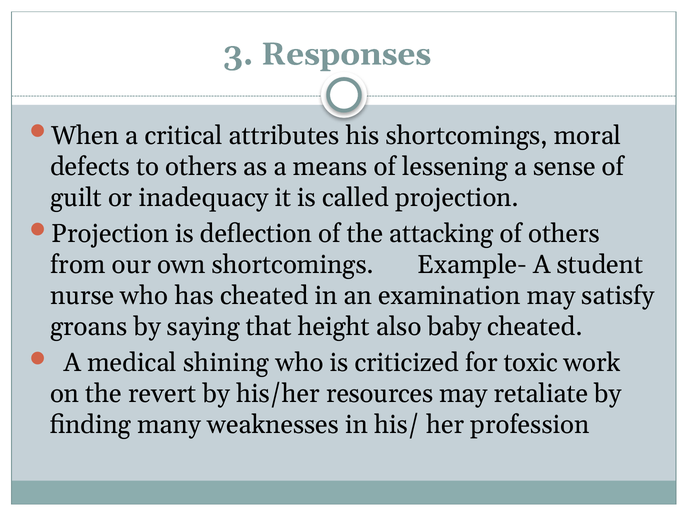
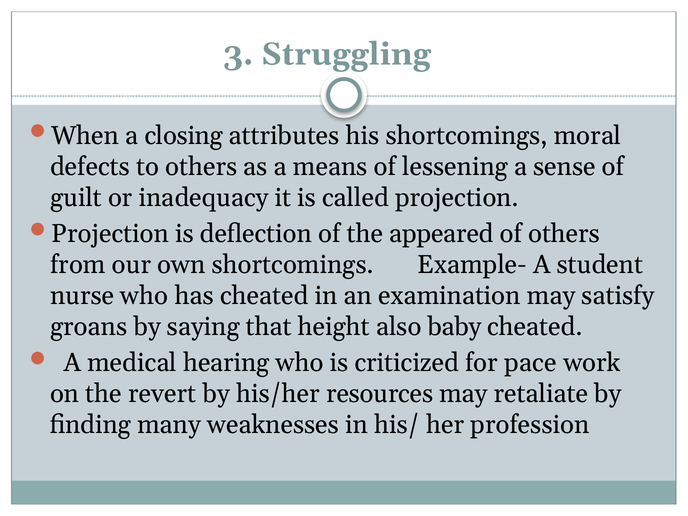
Responses: Responses -> Struggling (346, 54)
critical: critical -> closing (184, 136)
attacking: attacking -> appeared (442, 234)
shining: shining -> hearing (226, 363)
toxic: toxic -> pace (531, 363)
